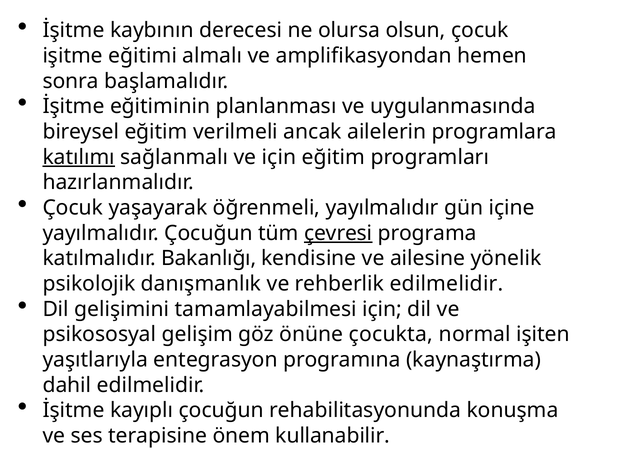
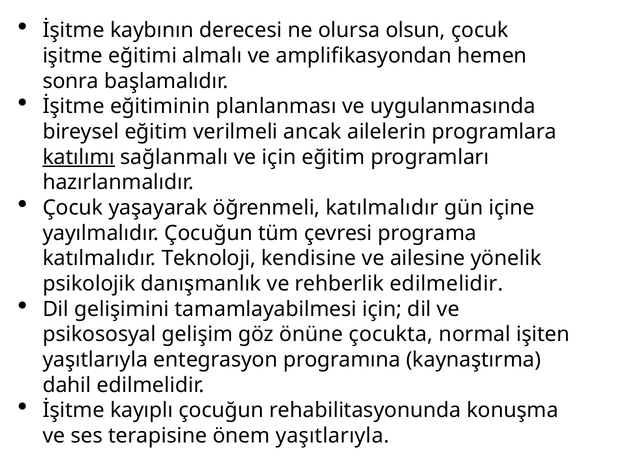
öğrenmeli yayılmalıdır: yayılmalıdır -> katılmalıdır (382, 208)
çevresi underline: present -> none (338, 233)
Bakanlığı: Bakanlığı -> Teknoloji (209, 259)
önem kullanabilir: kullanabilir -> yaşıtlarıyla (332, 436)
